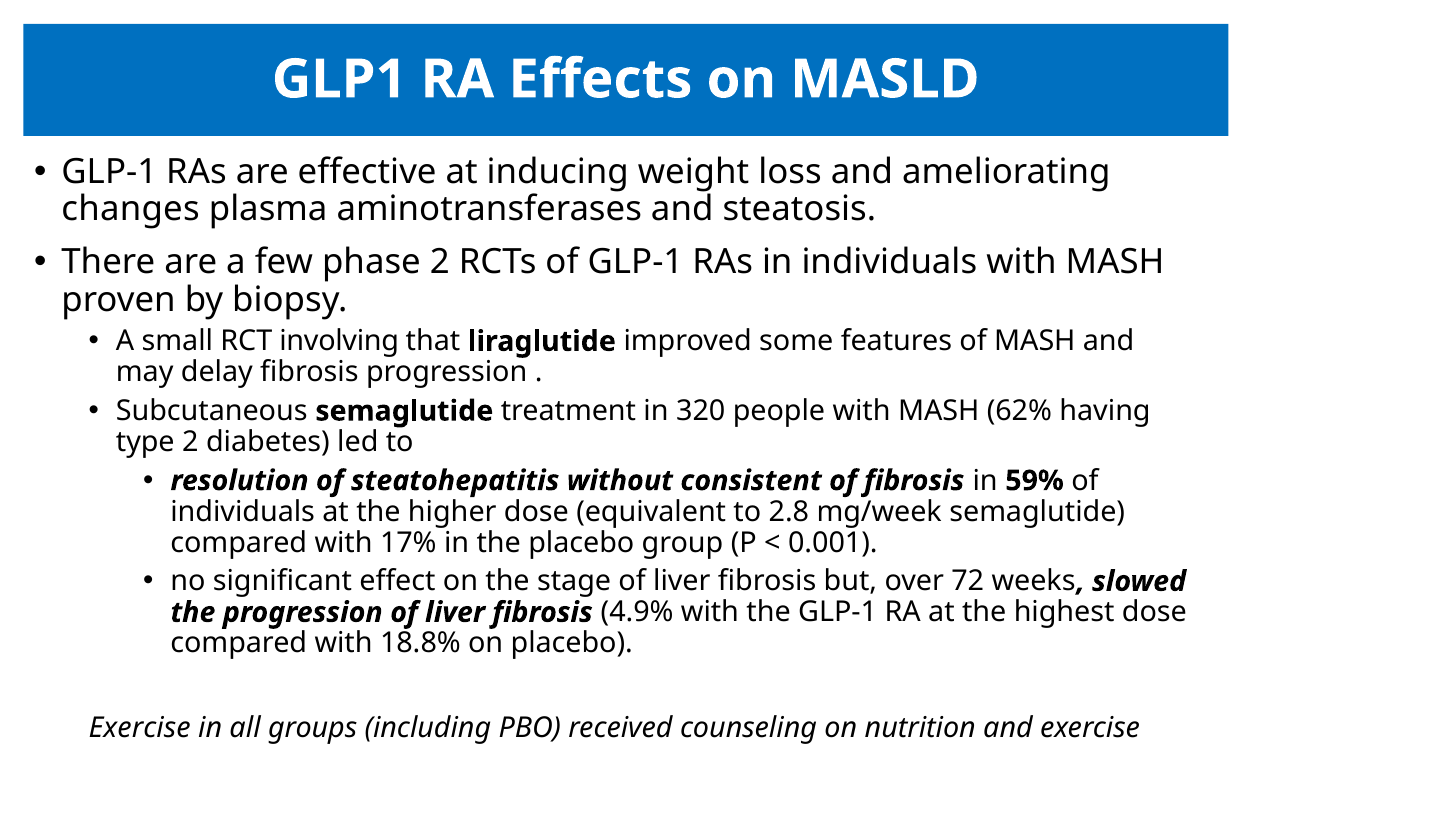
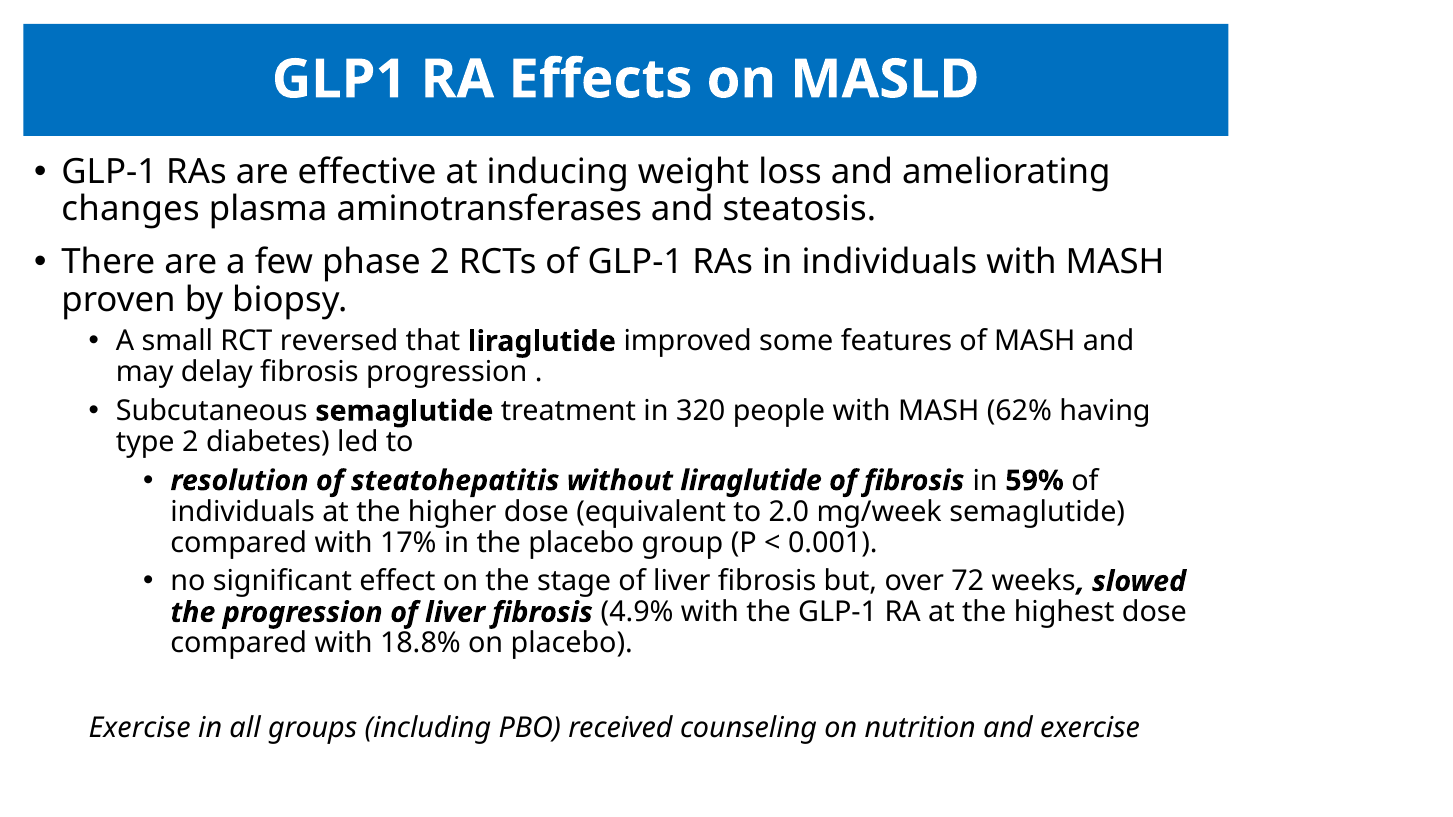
involving: involving -> reversed (339, 342)
without consistent: consistent -> liraglutide (751, 481)
2.8: 2.8 -> 2.0 (789, 512)
